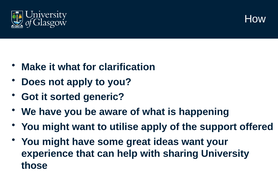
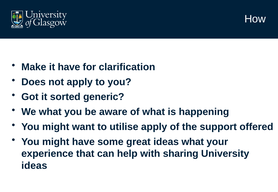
it what: what -> have (69, 67)
We have: have -> what (50, 112)
ideas want: want -> what (193, 142)
those: those -> ideas (34, 166)
